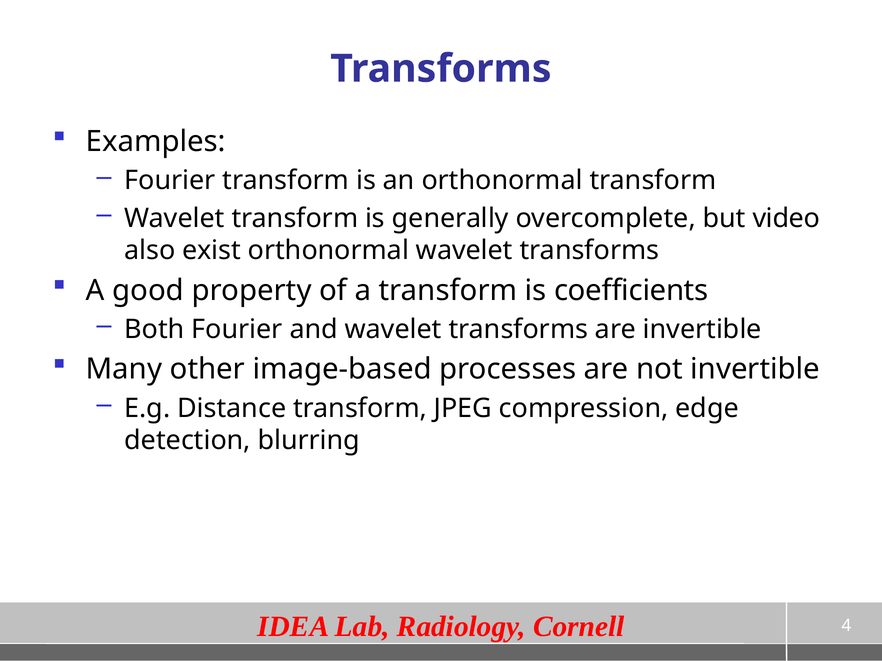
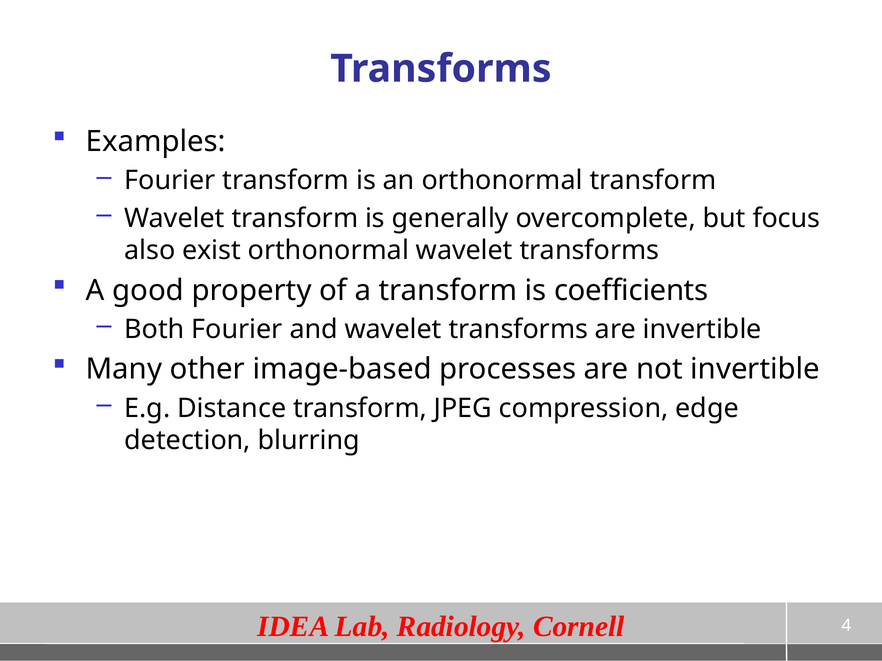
video: video -> focus (786, 218)
